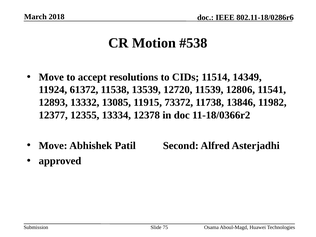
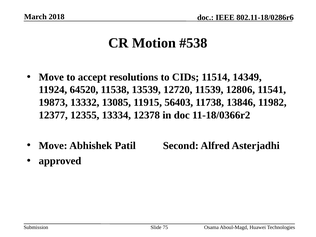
61372: 61372 -> 64520 (84, 90)
12893: 12893 -> 19873 (53, 102)
73372: 73372 -> 56403 (179, 102)
